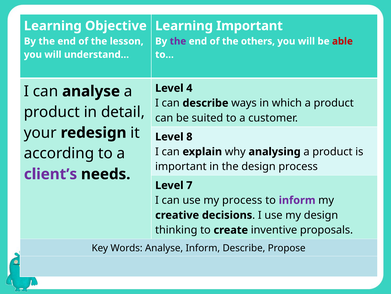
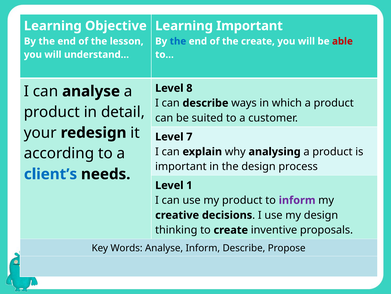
the colour: purple -> blue (178, 41)
the others: others -> create (258, 41)
4: 4 -> 8 (189, 88)
8: 8 -> 7 (189, 136)
client’s colour: purple -> blue (51, 174)
7: 7 -> 1 (189, 185)
my process: process -> product (242, 200)
